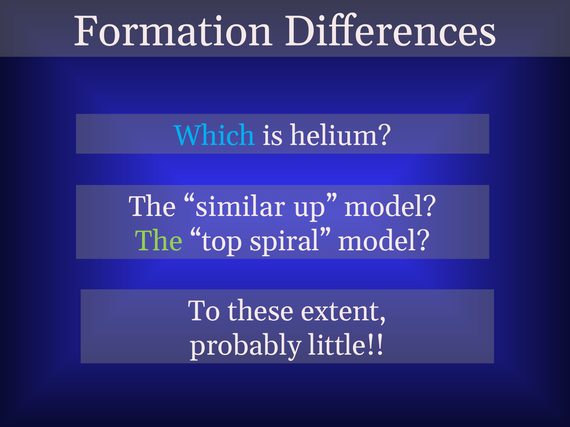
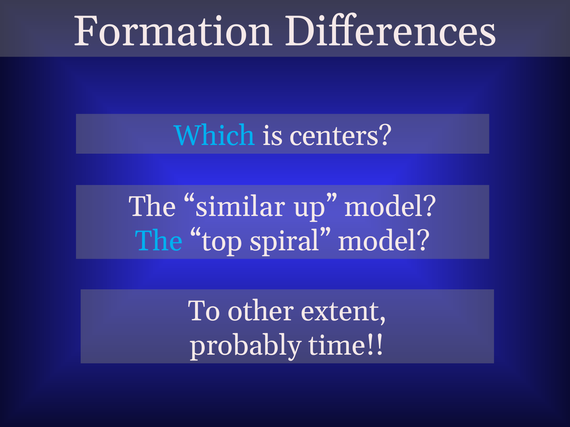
helium: helium -> centers (341, 136)
The colour: light green -> light blue (159, 241)
these: these -> other (261, 312)
little: little -> time (346, 346)
